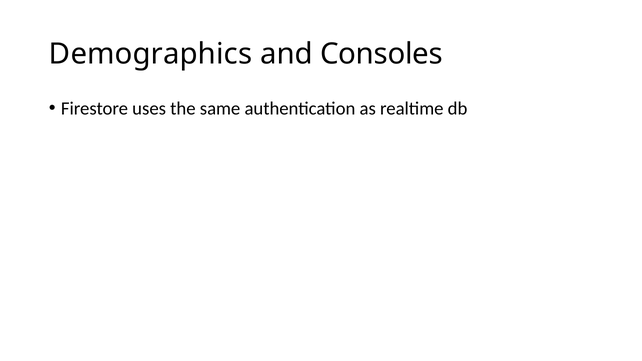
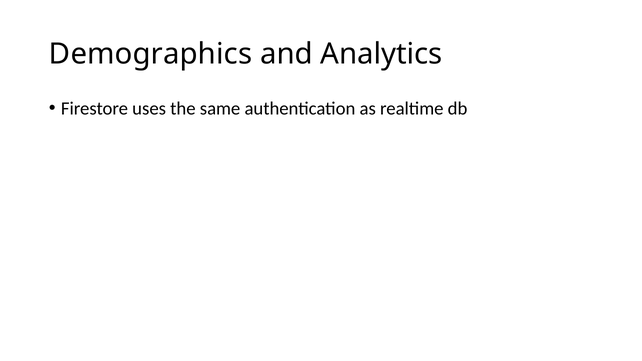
Consoles: Consoles -> Analytics (381, 54)
